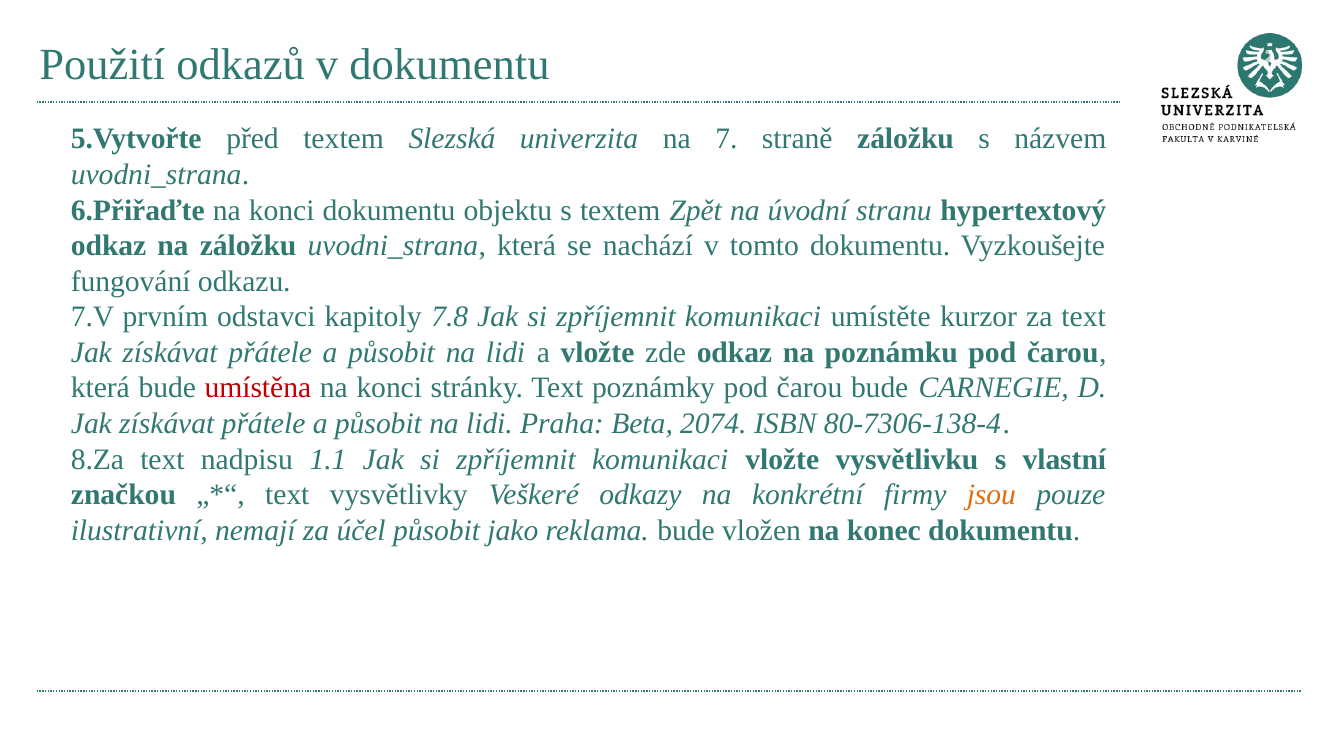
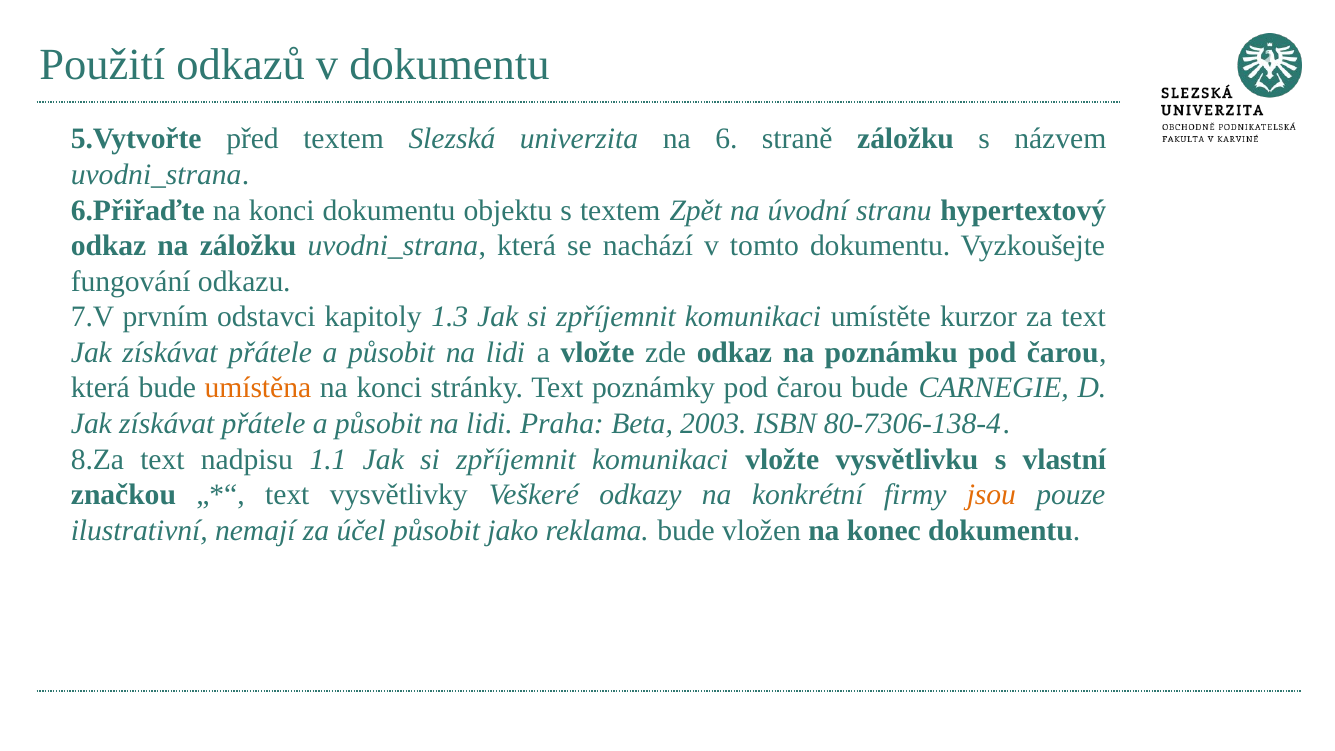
7: 7 -> 6 (726, 139)
7.8: 7.8 -> 1.3 (450, 317)
umístěna colour: red -> orange (258, 388)
2074: 2074 -> 2003 (713, 424)
